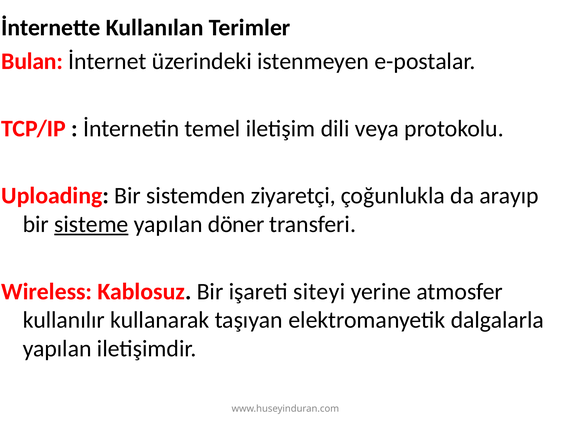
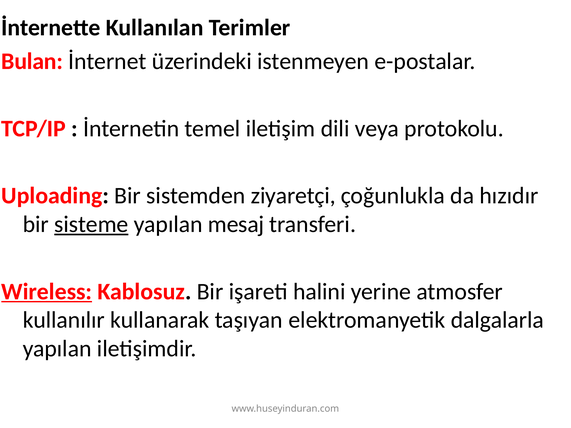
arayıp: arayıp -> hızıdır (509, 196)
döner: döner -> mesaj (236, 224)
Wireless underline: none -> present (47, 292)
siteyi: siteyi -> halini (319, 292)
